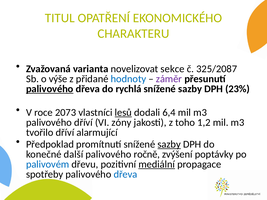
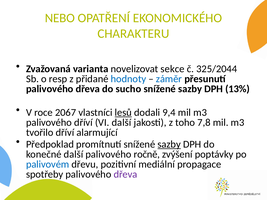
TITUL: TITUL -> NEBO (60, 18)
325/2087: 325/2087 -> 325/2044 (217, 69)
výše: výše -> resp (58, 79)
záměr colour: purple -> blue (169, 79)
palivového underline: present -> none (50, 89)
rychlá: rychlá -> sucho (128, 89)
23%: 23% -> 13% (237, 89)
2073: 2073 -> 2067 (66, 113)
6,4: 6,4 -> 9,4 (169, 113)
VI zóny: zóny -> další (121, 123)
1,2: 1,2 -> 7,8 (204, 123)
mediální underline: present -> none (157, 164)
dřeva colour: blue -> purple (125, 174)
